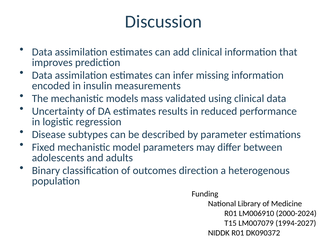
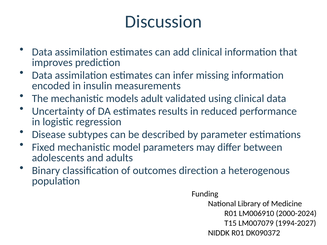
mass: mass -> adult (152, 99)
